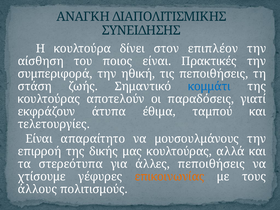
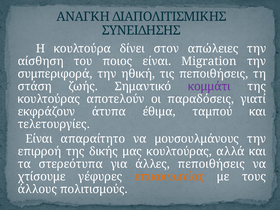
επιπλέον: επιπλέον -> απώλειες (213, 49)
Πρακτικές: Πρακτικές -> Migration (209, 61)
κομμάτι colour: blue -> purple (209, 86)
